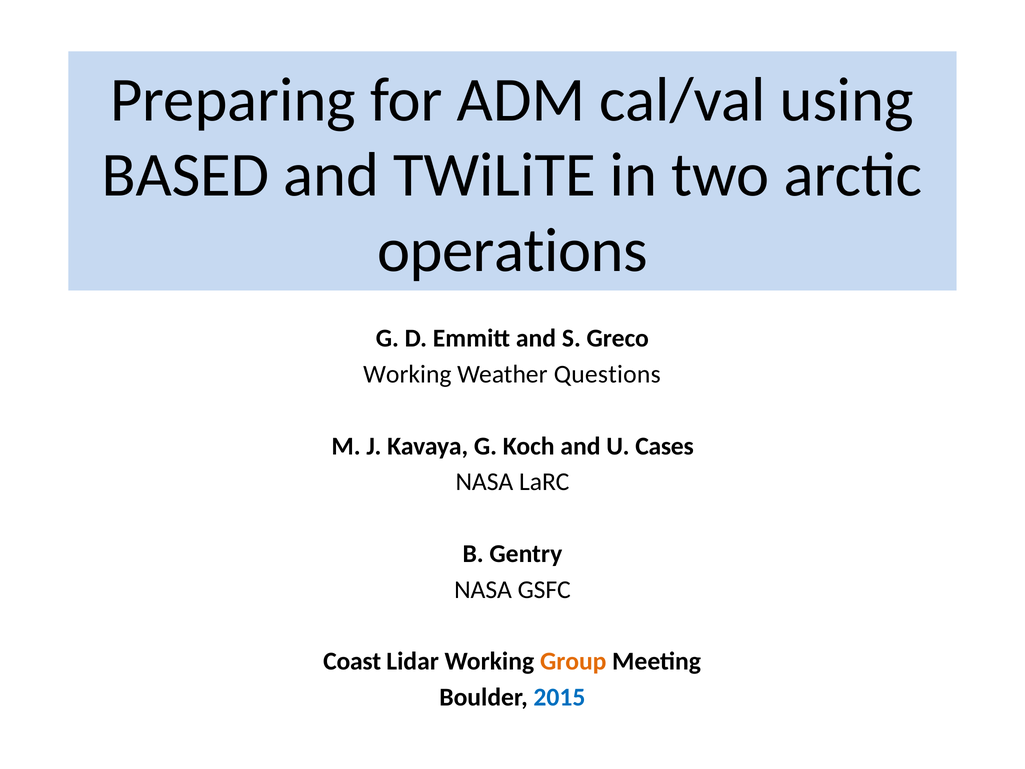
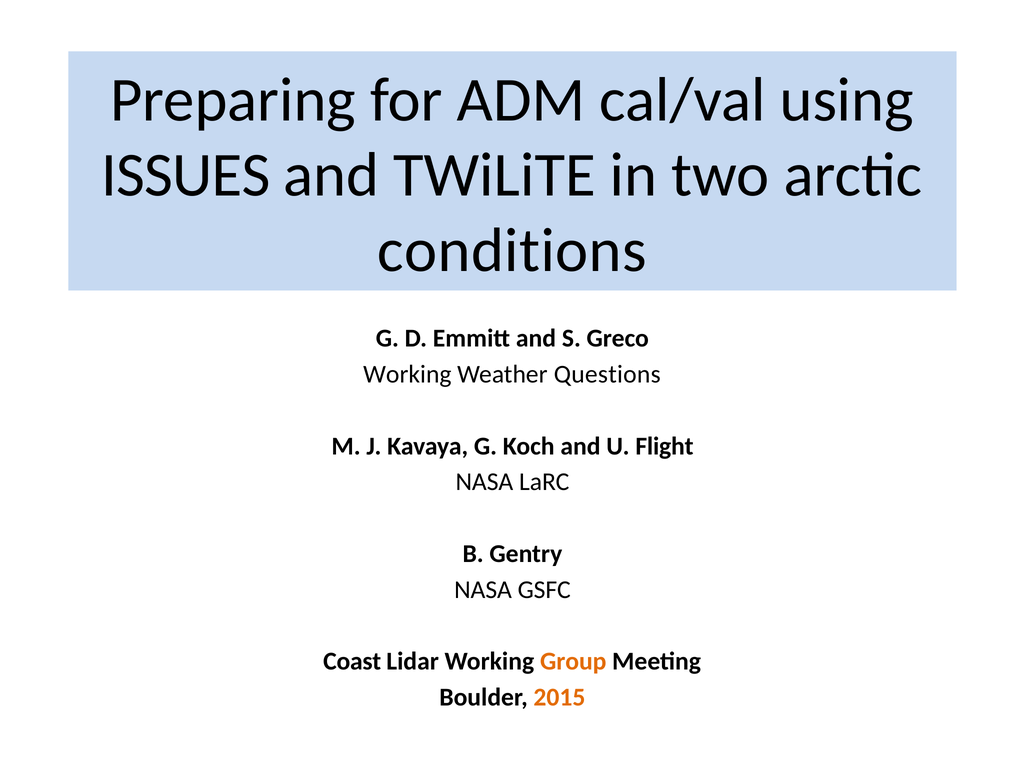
BASED: BASED -> ISSUES (186, 175)
operations: operations -> conditions (512, 250)
Cases: Cases -> Flight (664, 446)
2015 colour: blue -> orange (559, 697)
